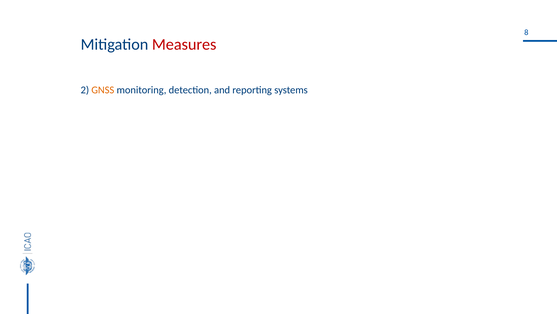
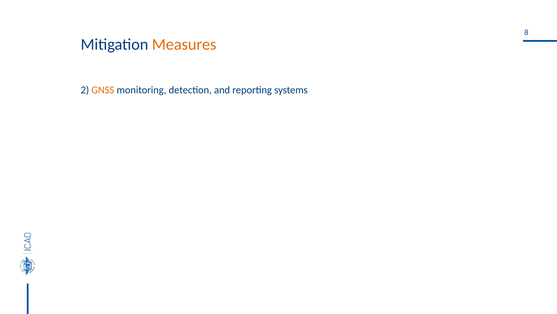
Measures colour: red -> orange (184, 44)
